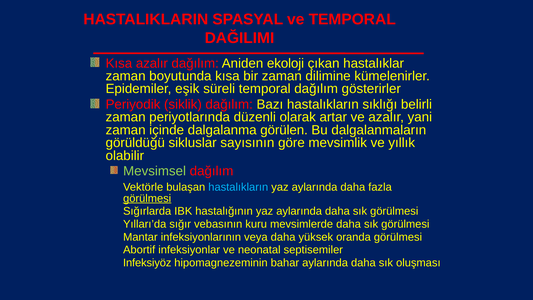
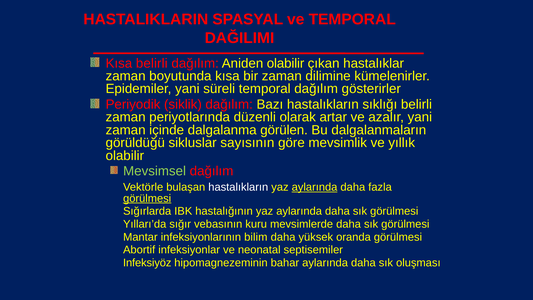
Kısa azalır: azalır -> belirli (152, 63)
Aniden ekoloji: ekoloji -> olabilir (286, 63)
Epidemiler eşik: eşik -> yani (187, 89)
hastalıkların colour: light blue -> white (238, 187)
aylarında underline: none -> present (315, 187)
veya: veya -> bilim (256, 237)
